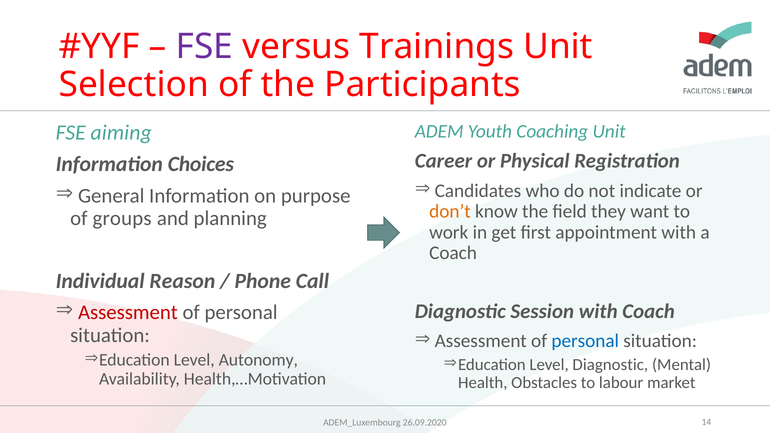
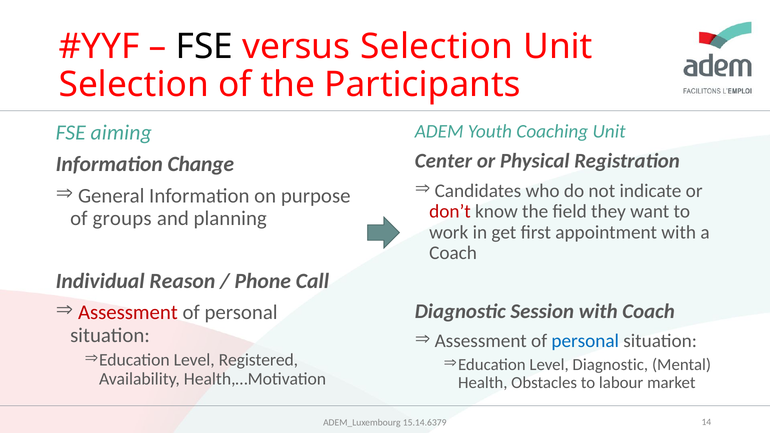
FSE colour: purple -> black (204, 46)
versus Trainings: Trainings -> Selection (437, 46)
Career: Career -> Center (443, 161)
Choices: Choices -> Change (201, 164)
don’t colour: orange -> red (450, 212)
Autonomy: Autonomy -> Registered (258, 360)
26.09.2020: 26.09.2020 -> 15.14.6379 (425, 423)
